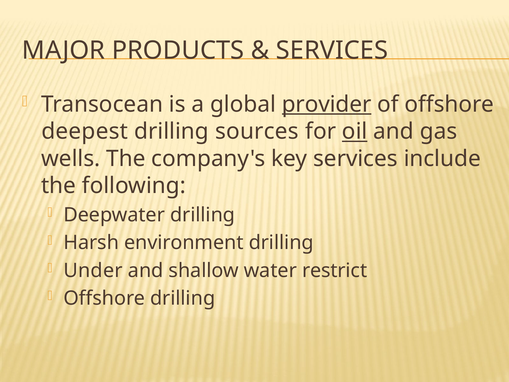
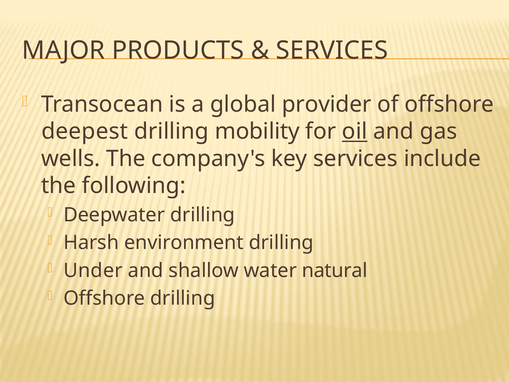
provider underline: present -> none (327, 104)
sources: sources -> mobility (257, 131)
restrict: restrict -> natural (335, 270)
